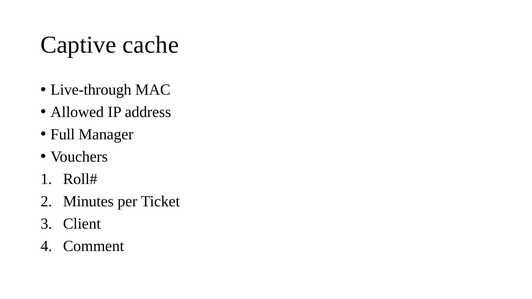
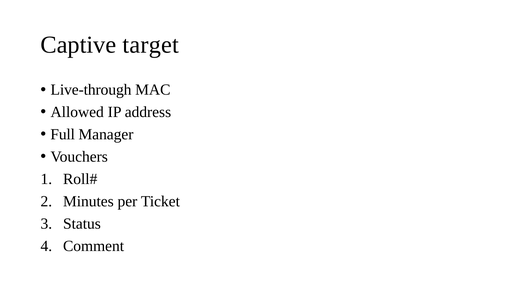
cache: cache -> target (151, 45)
Client: Client -> Status (82, 224)
